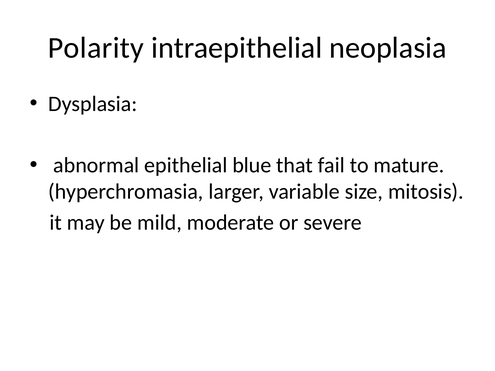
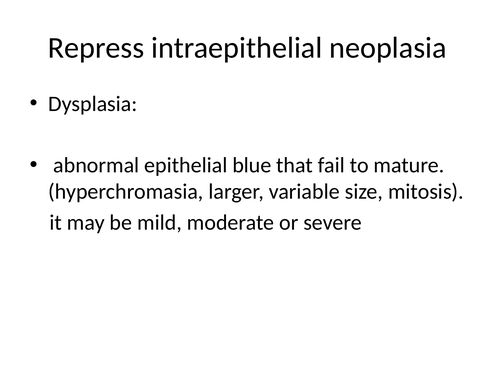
Polarity: Polarity -> Repress (96, 48)
